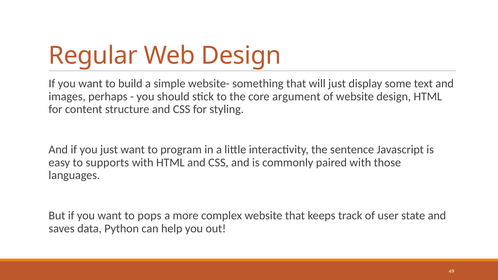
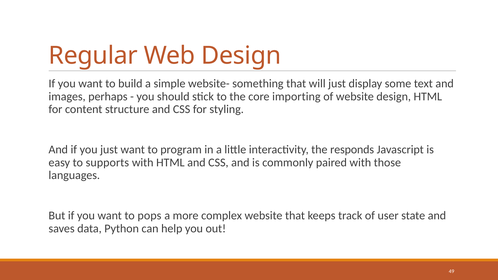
argument: argument -> importing (296, 97)
sentence: sentence -> responds (352, 150)
